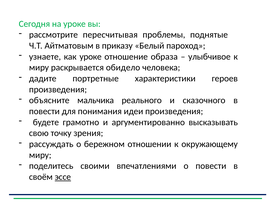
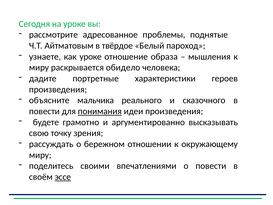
пересчитывая: пересчитывая -> адресованное (110, 35)
приказу: приказу -> твёрдое (117, 46)
улыбчивое: улыбчивое -> мышления (209, 57)
понимания underline: none -> present (100, 111)
